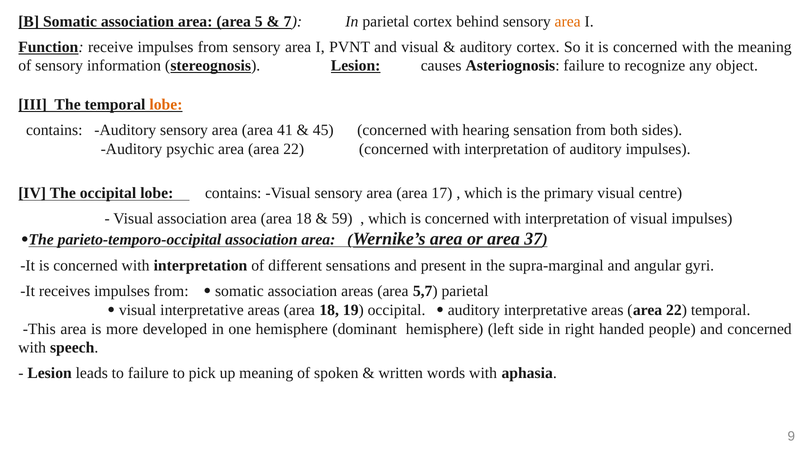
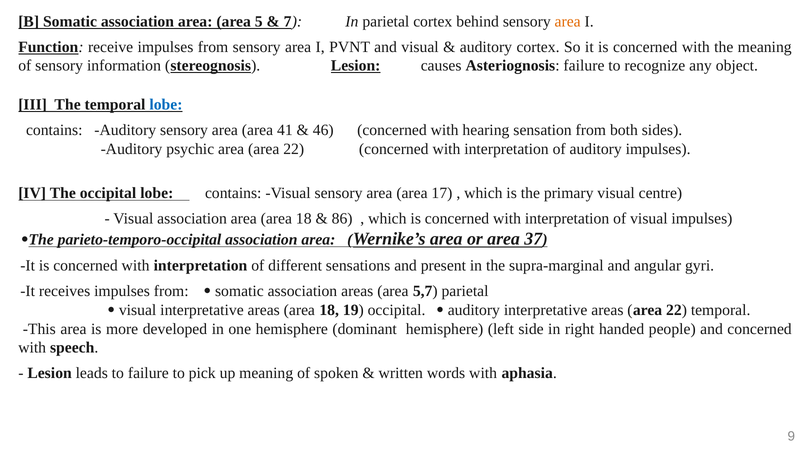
lobe colour: orange -> blue (166, 105)
45: 45 -> 46 (323, 130)
59: 59 -> 86 (342, 219)
